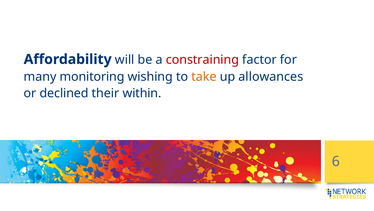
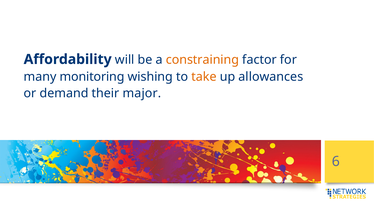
constraining colour: red -> orange (202, 60)
declined: declined -> demand (64, 93)
within: within -> major (142, 93)
